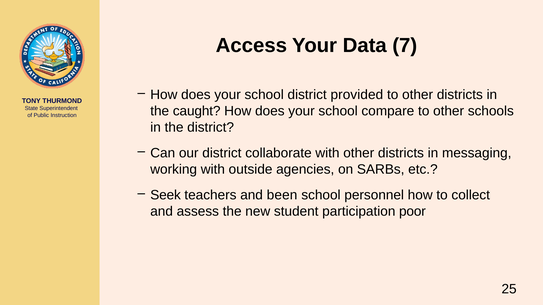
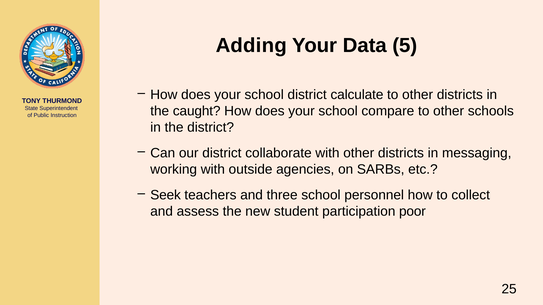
Access: Access -> Adding (251, 46)
7: 7 -> 5 (405, 46)
provided: provided -> calculate (357, 95)
been: been -> three (282, 195)
